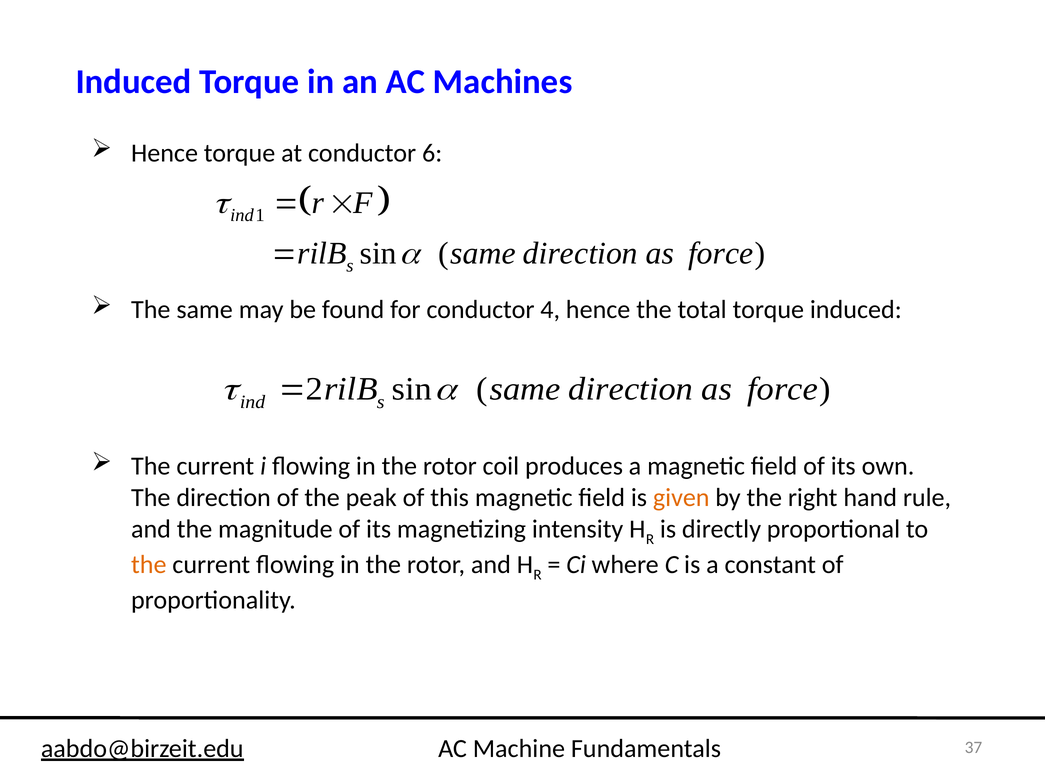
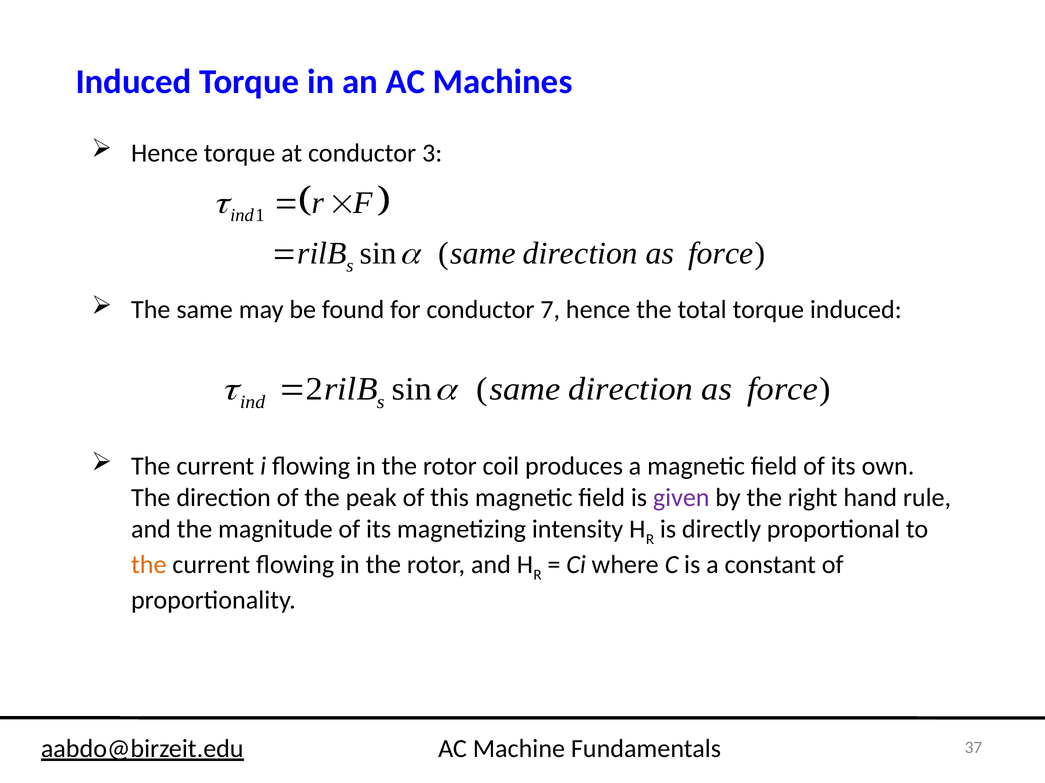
6: 6 -> 3 (432, 153)
4: 4 -> 7 (550, 310)
given colour: orange -> purple (681, 498)
